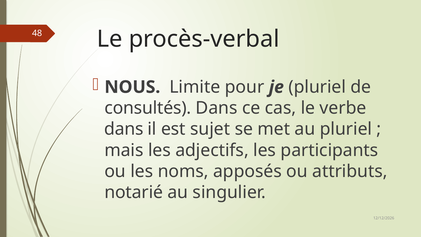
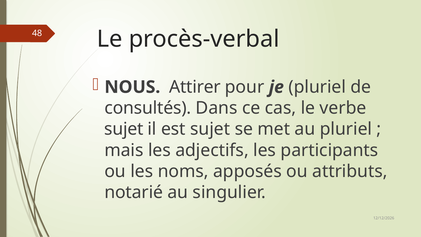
Limite: Limite -> Attirer (195, 87)
dans: dans -> sujet (124, 129)
